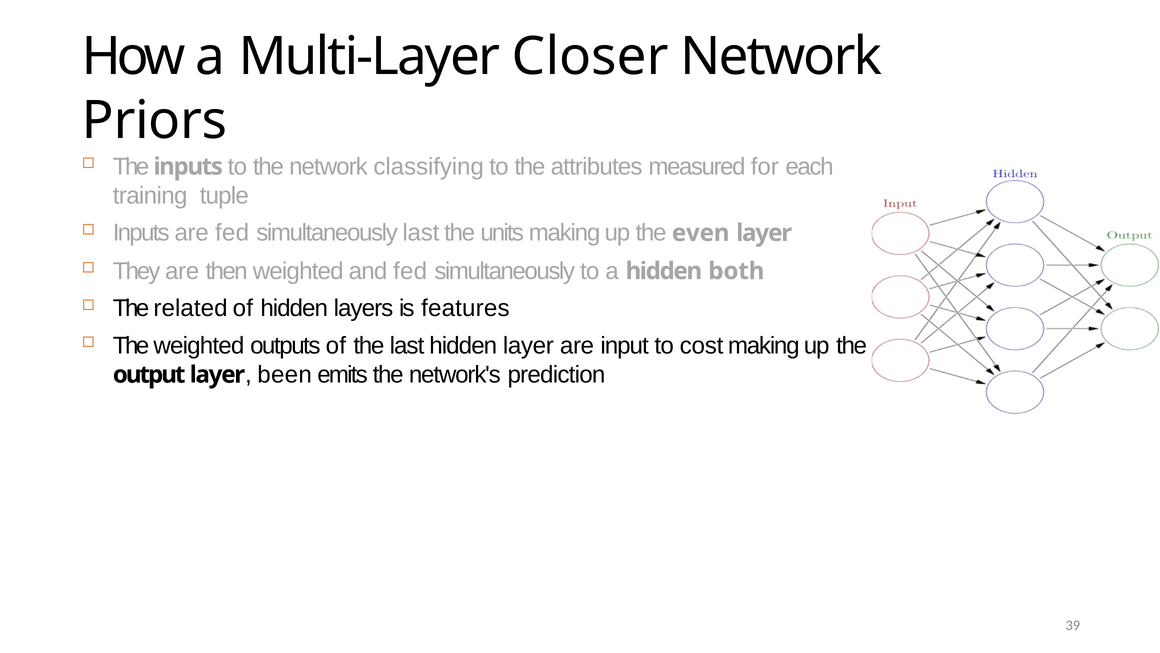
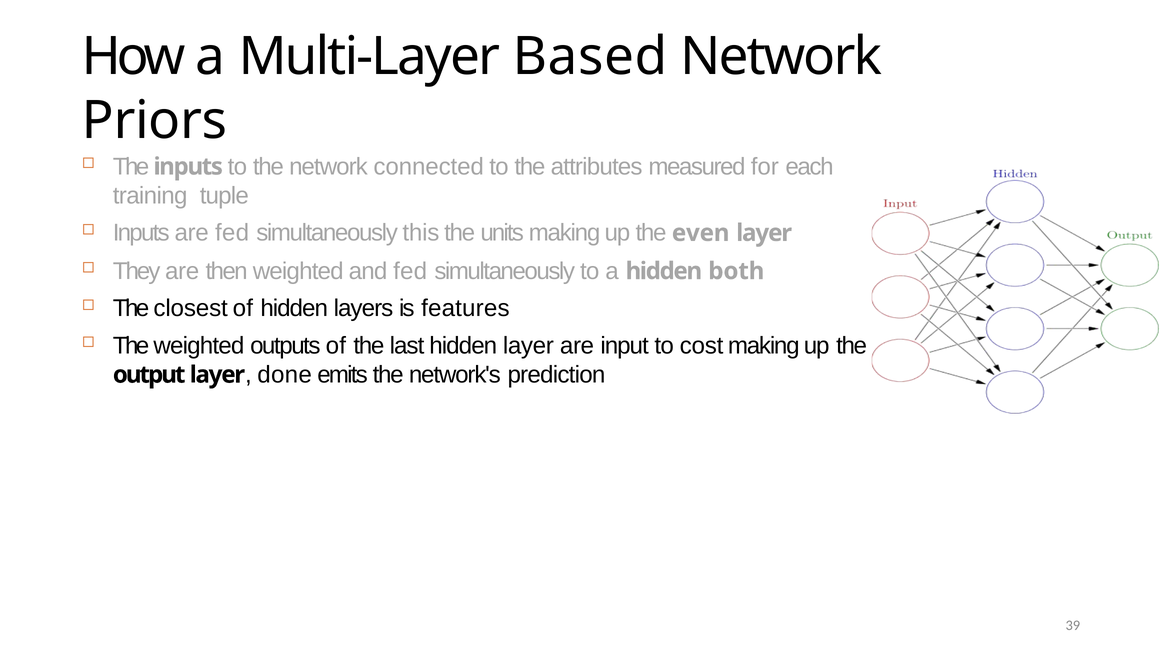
Closer: Closer -> Based (590, 57)
classifying: classifying -> connected (429, 166)
simultaneously last: last -> this (421, 233)
related: related -> closest (191, 308)
been: been -> done (285, 374)
